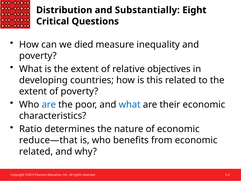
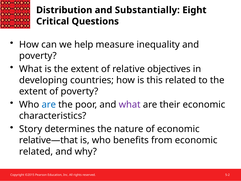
died: died -> help (84, 44)
what colour: blue -> purple (130, 104)
Ratio: Ratio -> Story (31, 129)
reduce—that: reduce—that -> relative—that (48, 140)
